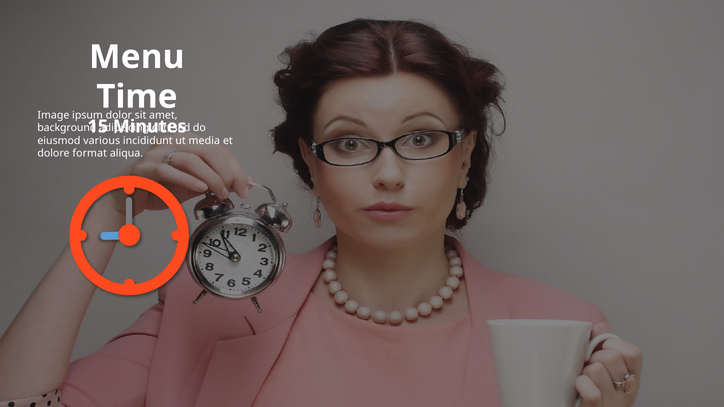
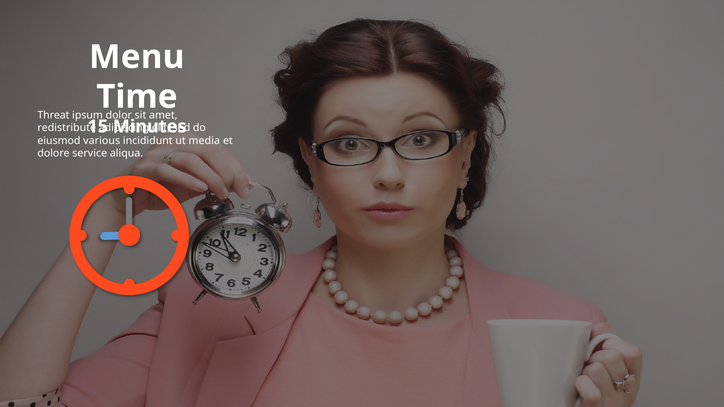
Image: Image -> Threat (53, 115)
background: background -> redistribute (67, 128)
format: format -> service (90, 153)
